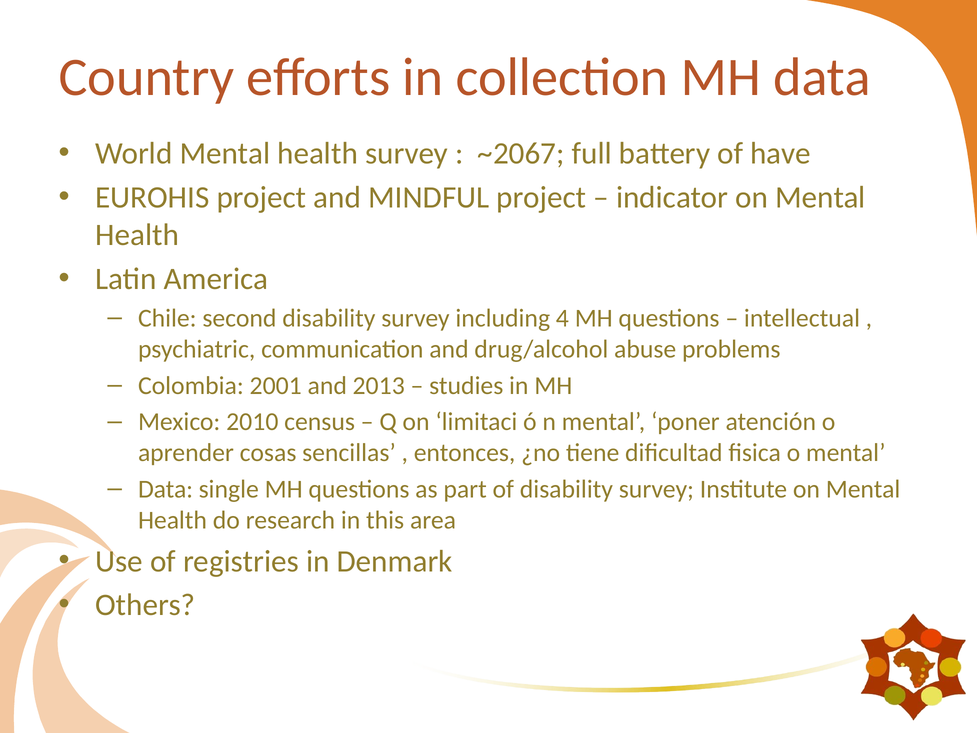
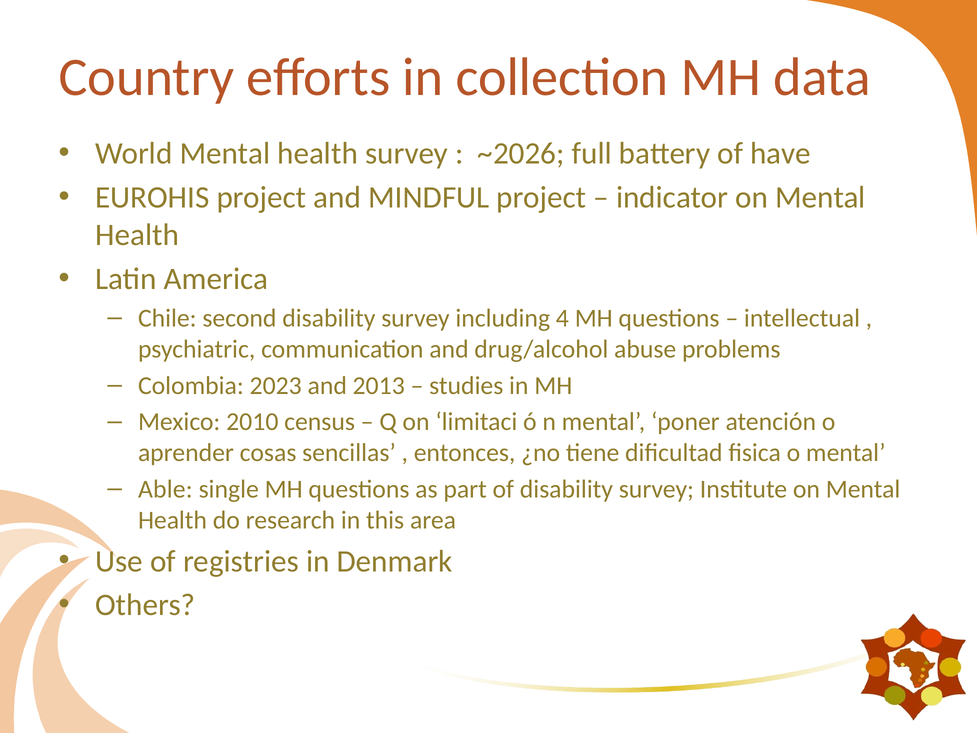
~2067: ~2067 -> ~2026 (521, 154)
2001: 2001 -> 2023 (276, 385)
Data: Data -> Able (165, 489)
